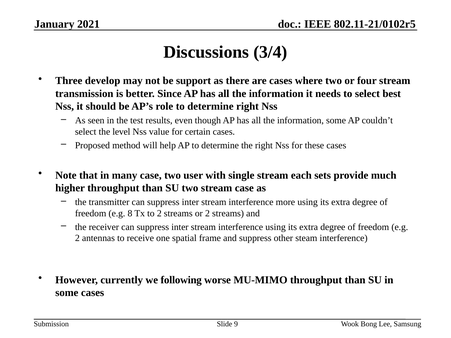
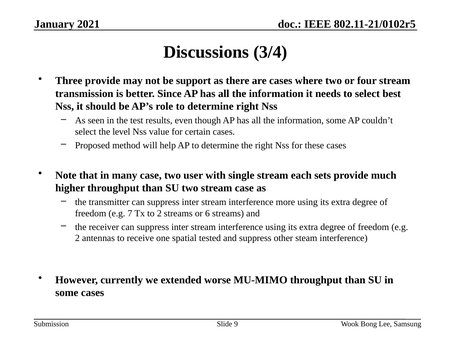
Three develop: develop -> provide (103, 81)
8: 8 -> 7 (130, 214)
or 2: 2 -> 6 (207, 214)
frame: frame -> tested (210, 238)
following: following -> extended (181, 280)
